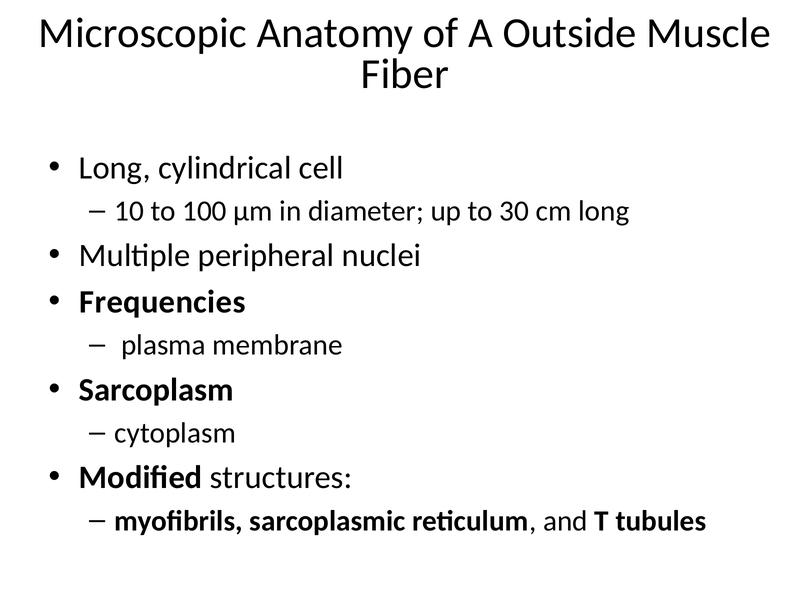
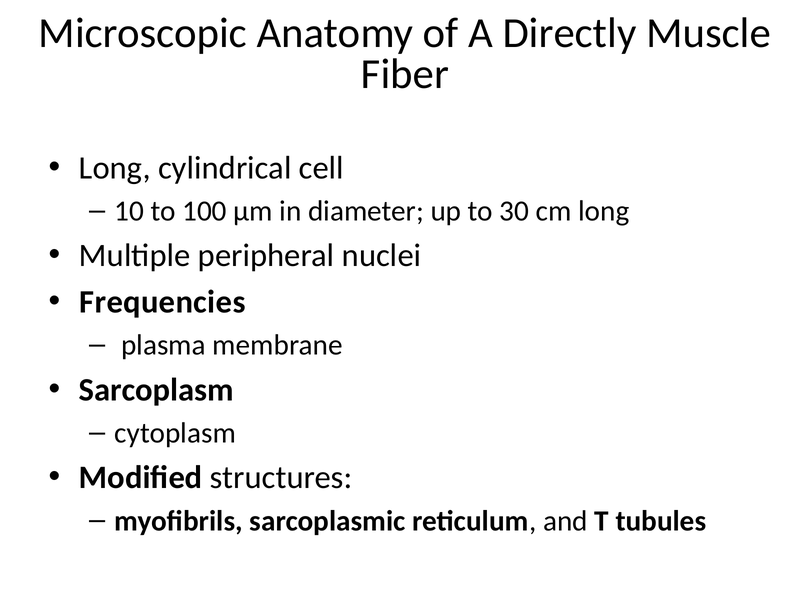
Outside: Outside -> Directly (570, 33)
